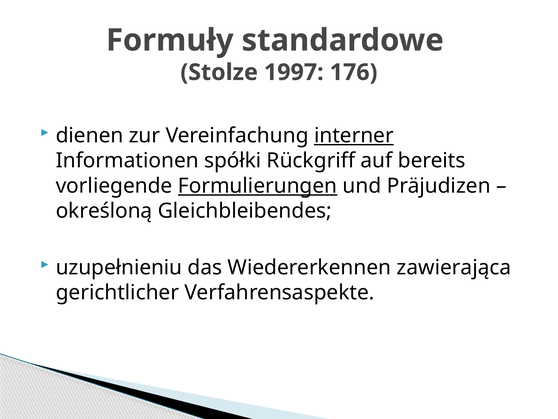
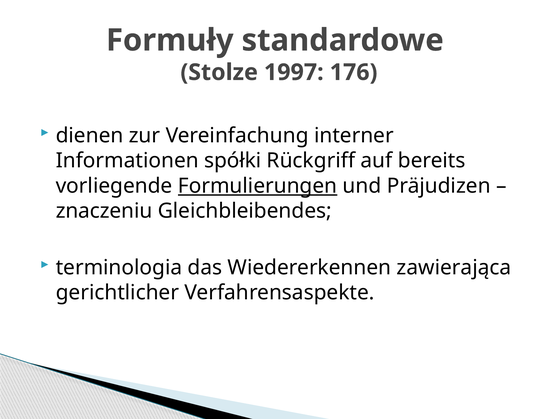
interner underline: present -> none (354, 135)
określoną: określoną -> znaczeniu (104, 211)
uzupełnieniu: uzupełnieniu -> terminologia (119, 267)
